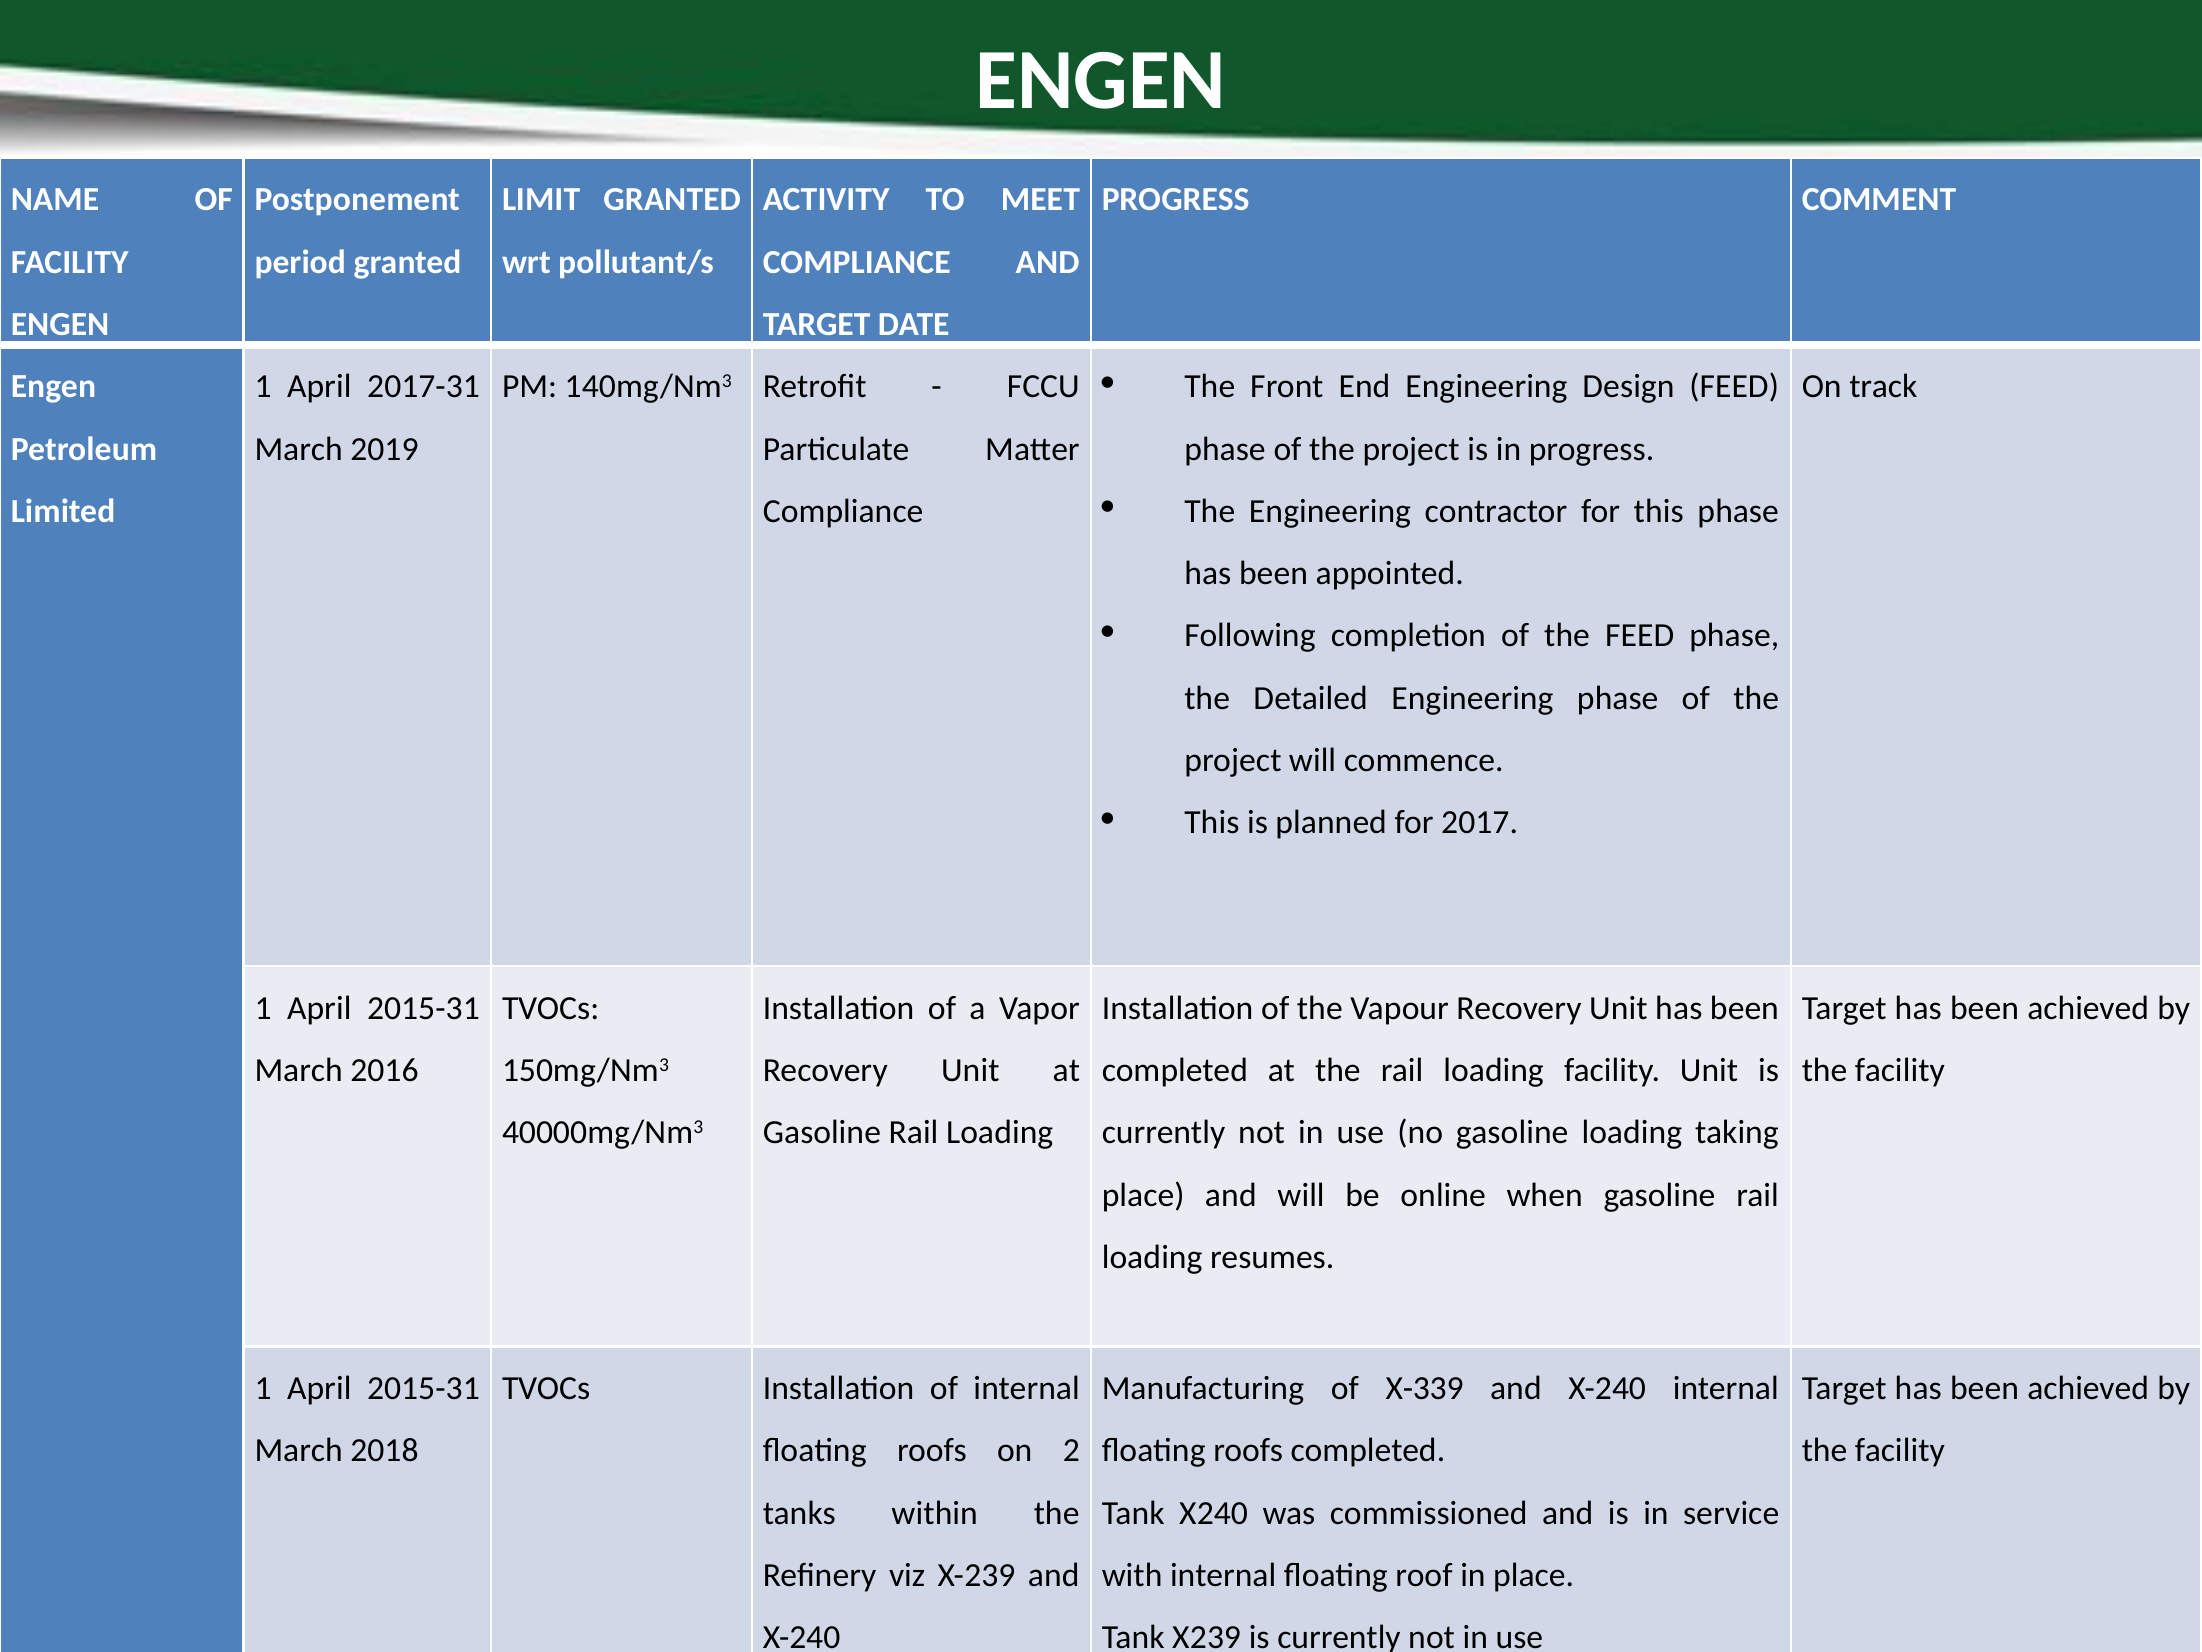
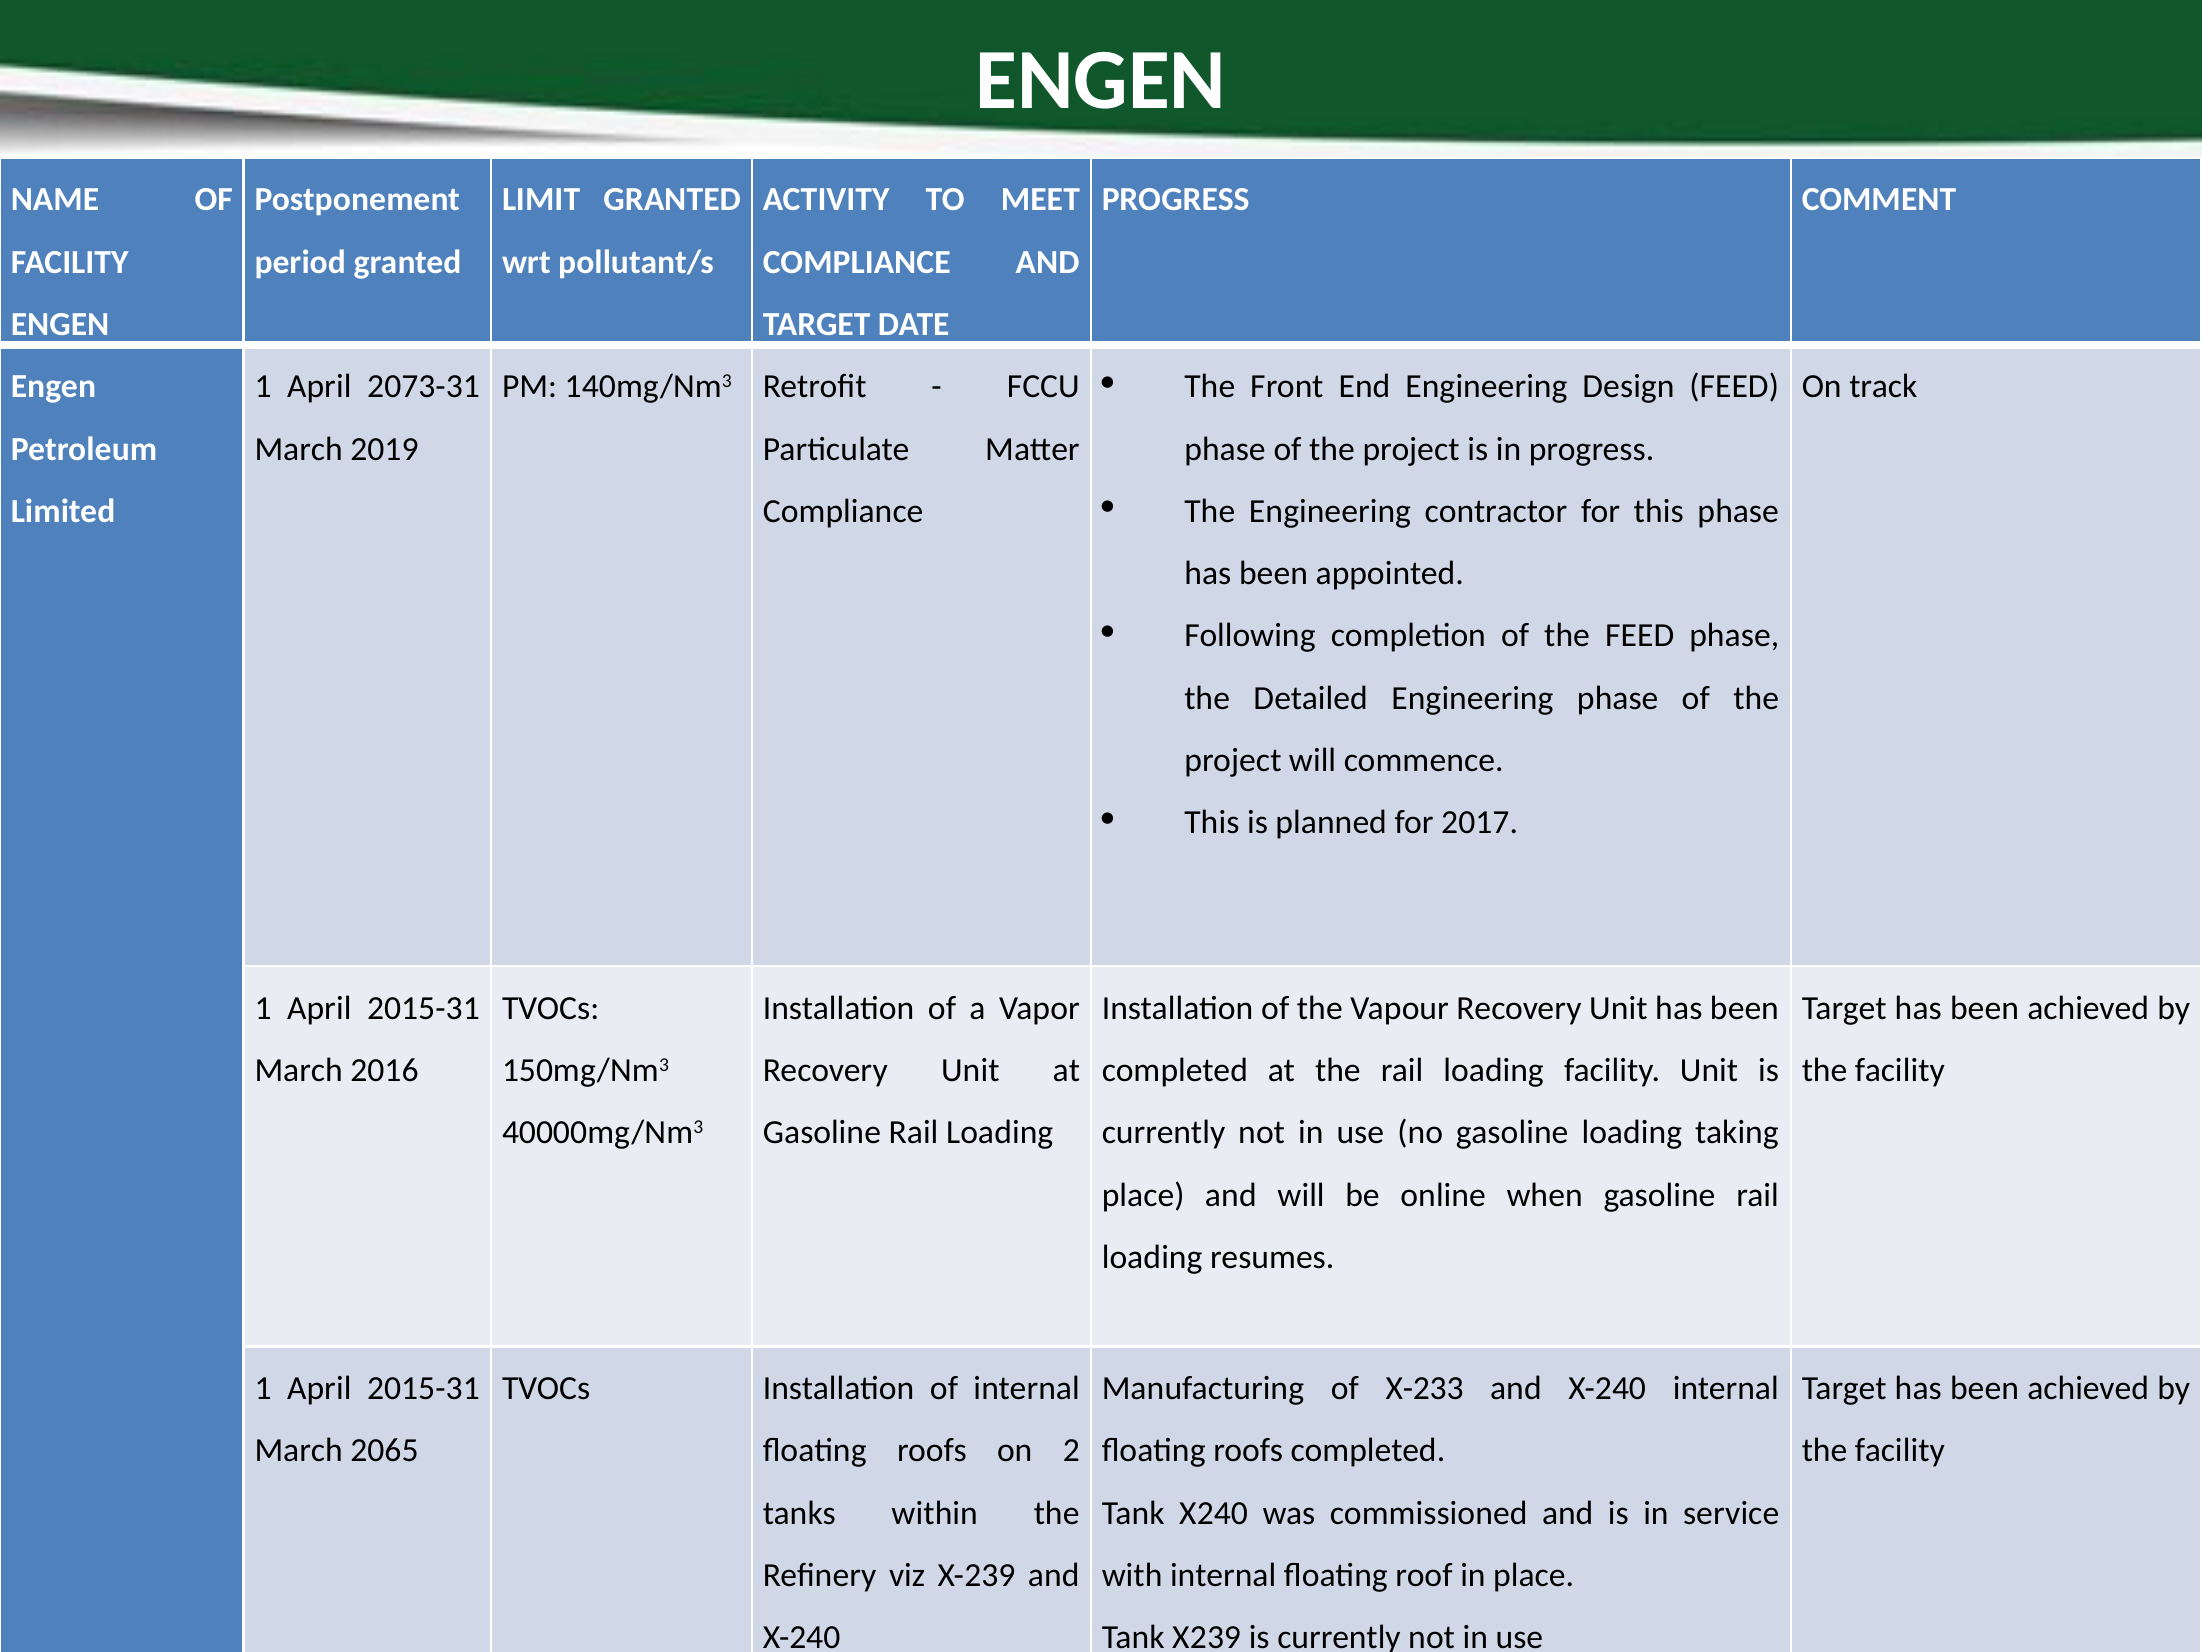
2017-31: 2017-31 -> 2073-31 (424, 387)
X-339: X-339 -> X-233 (1425, 1388)
2018: 2018 -> 2065 (384, 1450)
